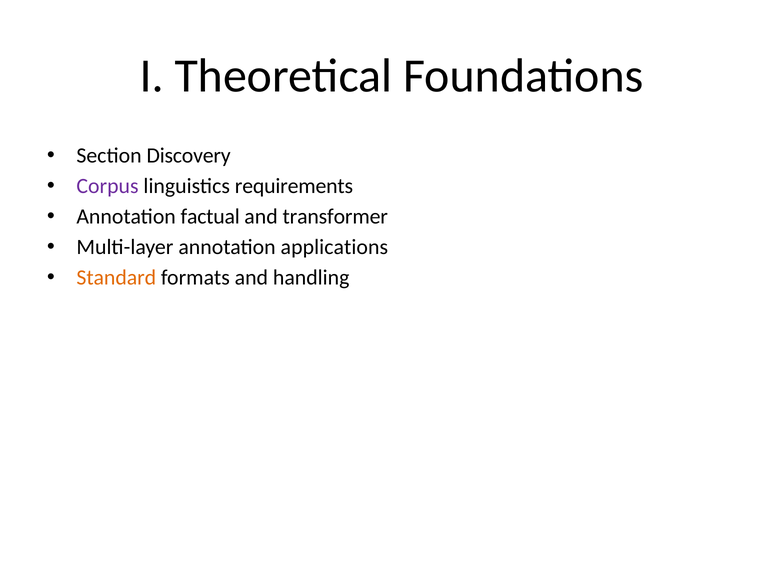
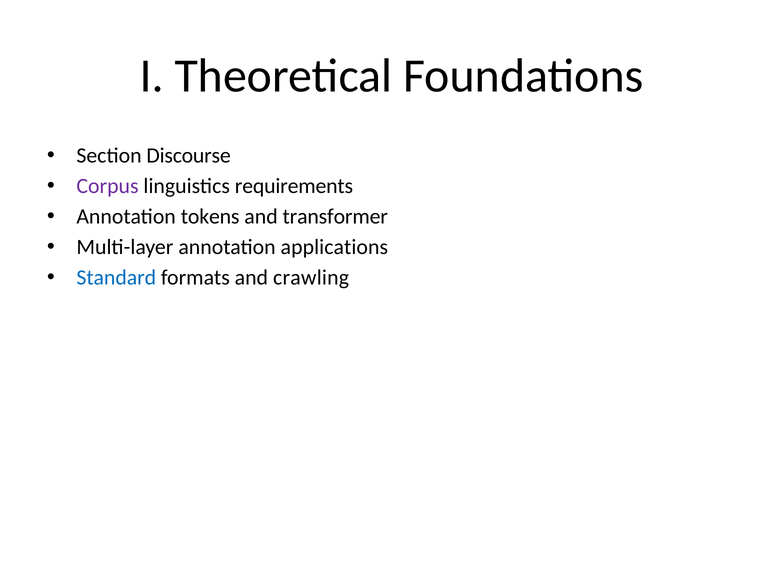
Discovery: Discovery -> Discourse (189, 156)
factual: factual -> tokens (210, 217)
Standard colour: orange -> blue (116, 278)
handling: handling -> crawling (311, 278)
